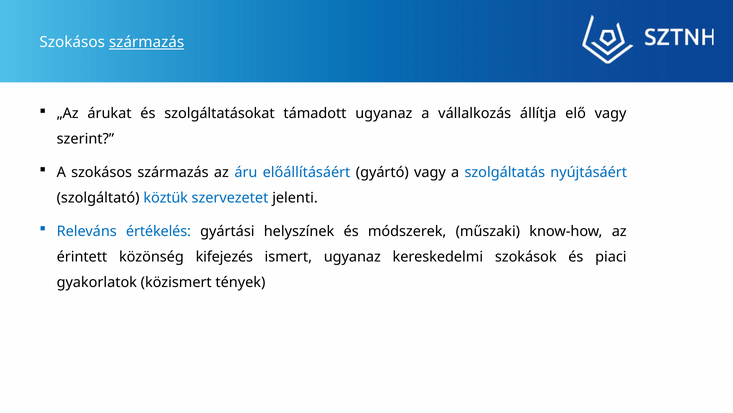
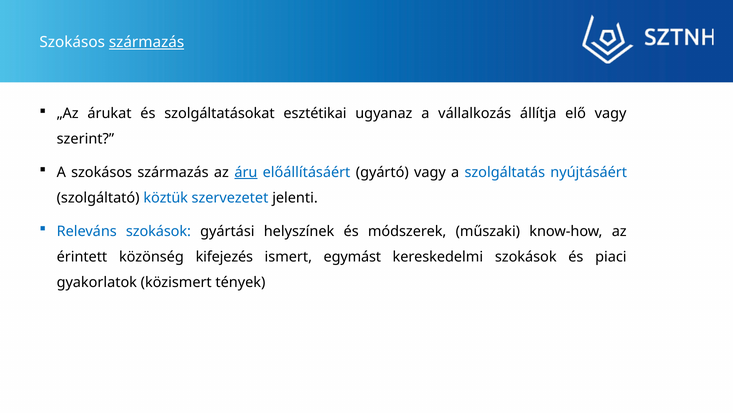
támadott: támadott -> esztétikai (315, 113)
áru underline: none -> present (246, 172)
Releváns értékelés: értékelés -> szokások (158, 231)
ismert ugyanaz: ugyanaz -> egymást (352, 257)
